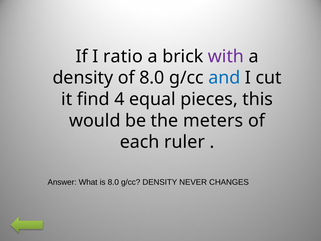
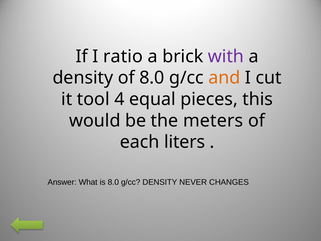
and colour: blue -> orange (224, 78)
find: find -> tool (93, 99)
ruler: ruler -> liters (185, 142)
